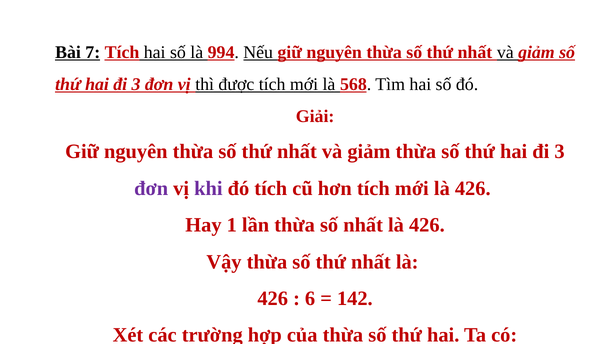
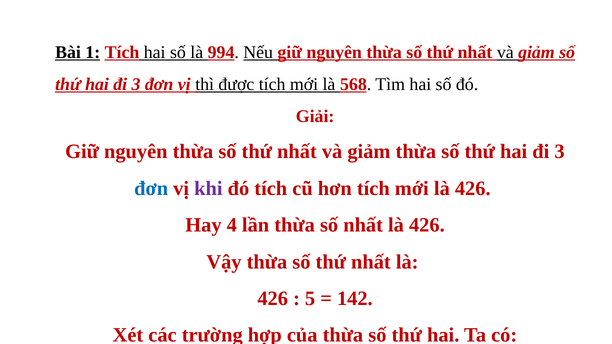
Bài 7: 7 -> 1 (93, 52)
đơn colour: purple -> blue (151, 189)
1: 1 -> 4 (232, 225)
6: 6 -> 5 (310, 299)
